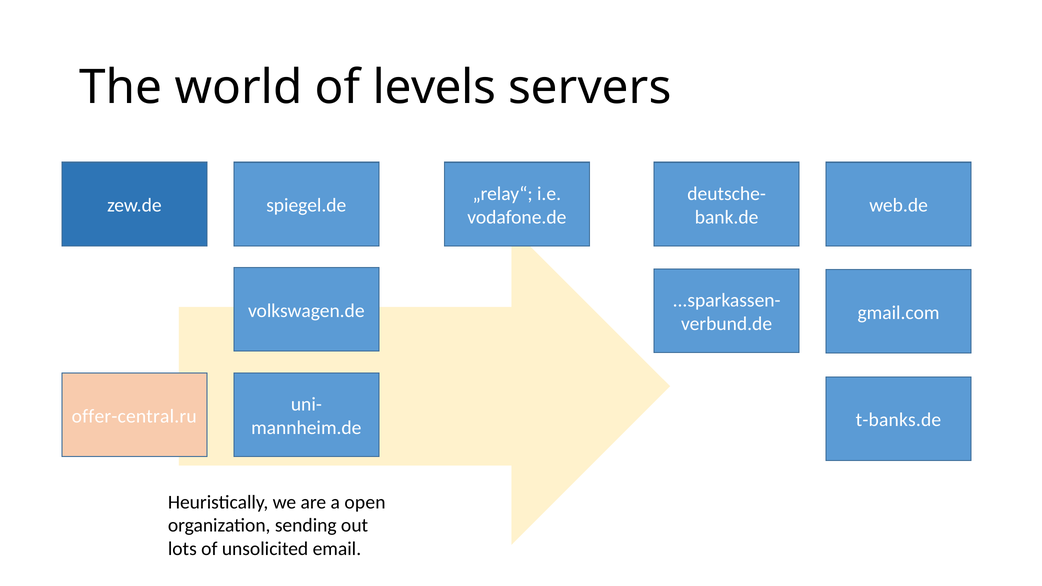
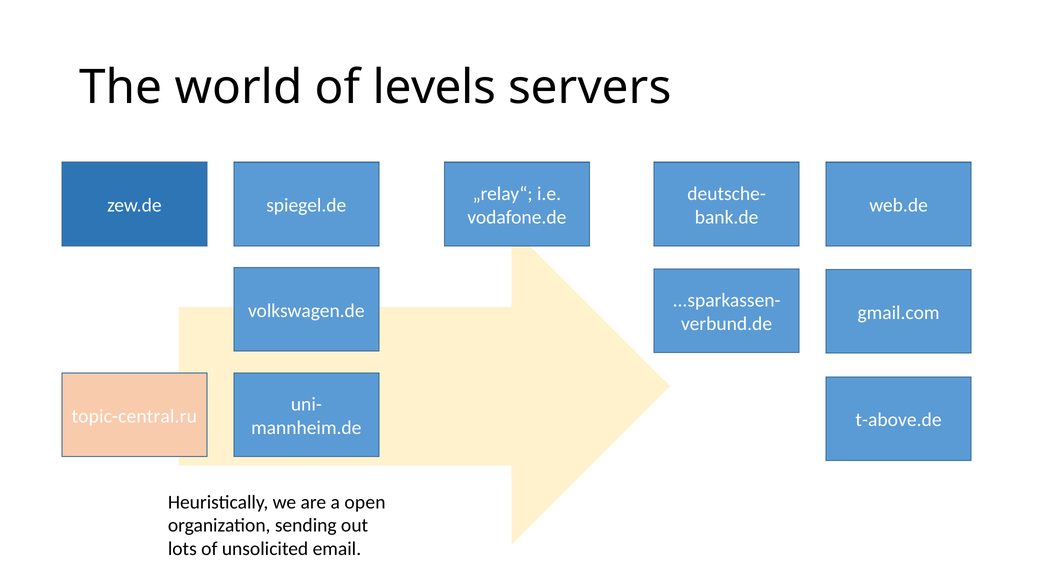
offer-central.ru: offer-central.ru -> topic-central.ru (134, 416)
t-banks.de: t-banks.de -> t-above.de (899, 420)
